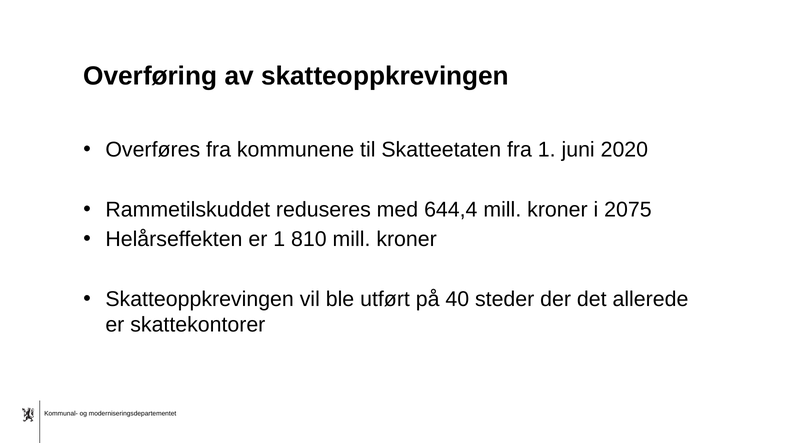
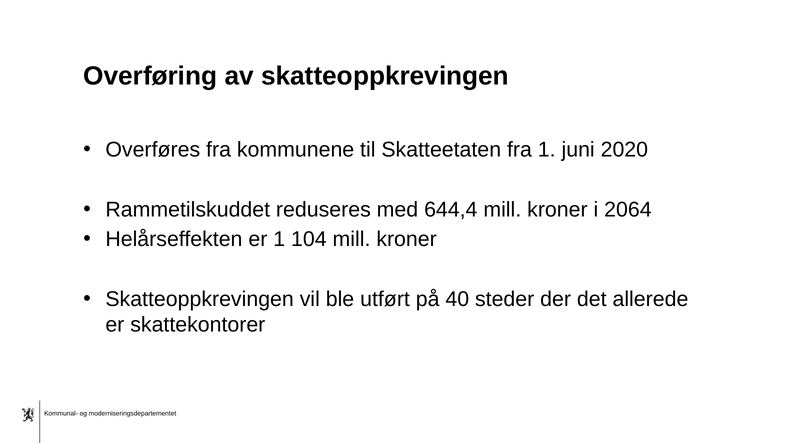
2075: 2075 -> 2064 (628, 209)
810: 810 -> 104 (309, 239)
